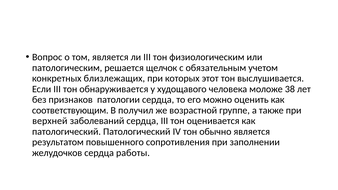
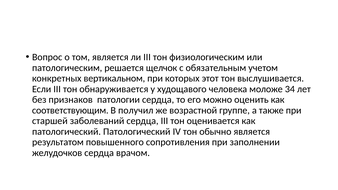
близлежащих: близлежащих -> вертикальном (114, 78)
38: 38 -> 34 (290, 89)
верхней: верхней -> старшей (50, 121)
работы: работы -> врачом (133, 153)
